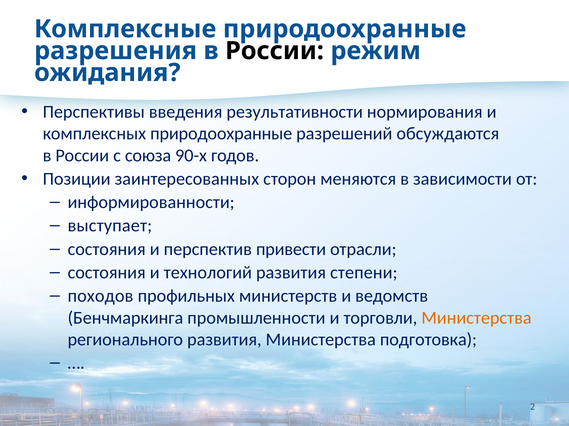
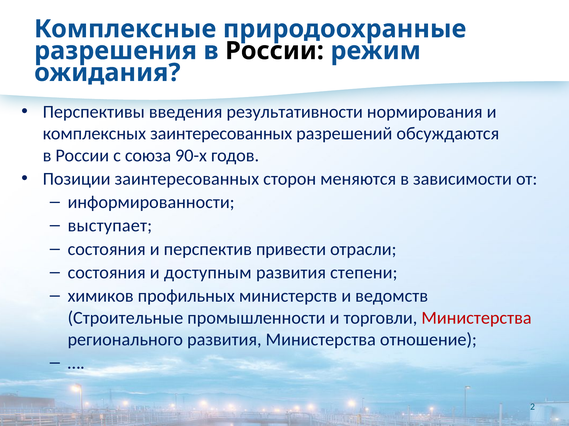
комплексных природоохранные: природоохранные -> заинтересованных (221, 134)
технологий: технологий -> доступным (208, 273)
походов: походов -> химиков (101, 296)
Бенчмаркинга: Бенчмаркинга -> Строительные (125, 318)
Министерства colour: orange -> red (476, 318)
подготовка: подготовка -> отношение (428, 340)
